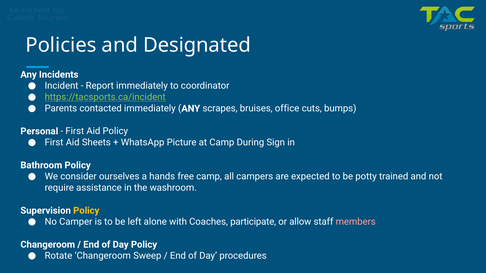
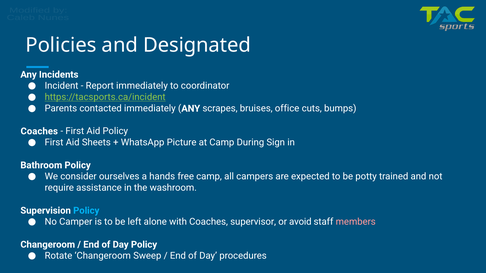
Personal: Personal -> Coaches (39, 131)
Policy colour: yellow -> light blue (86, 211)
participate: participate -> supervisor (253, 222)
allow: allow -> avoid (300, 222)
